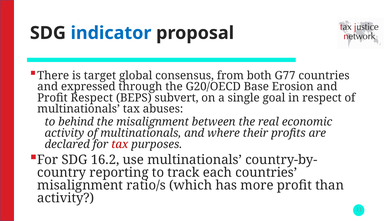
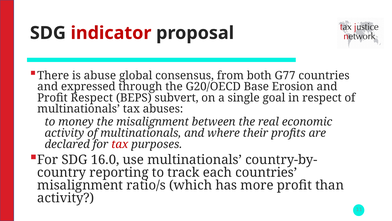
indicator colour: blue -> red (111, 33)
target: target -> abuse (100, 75)
behind: behind -> money (76, 122)
16.2: 16.2 -> 16.0 (105, 159)
